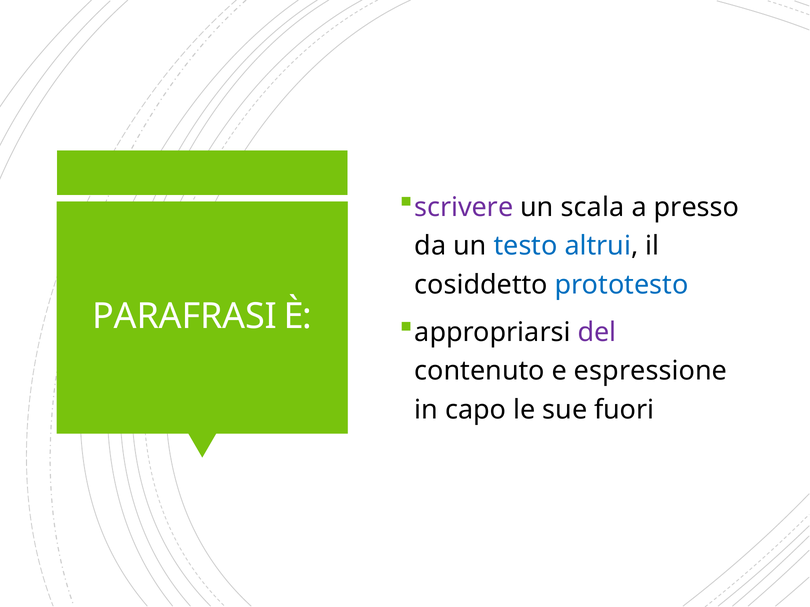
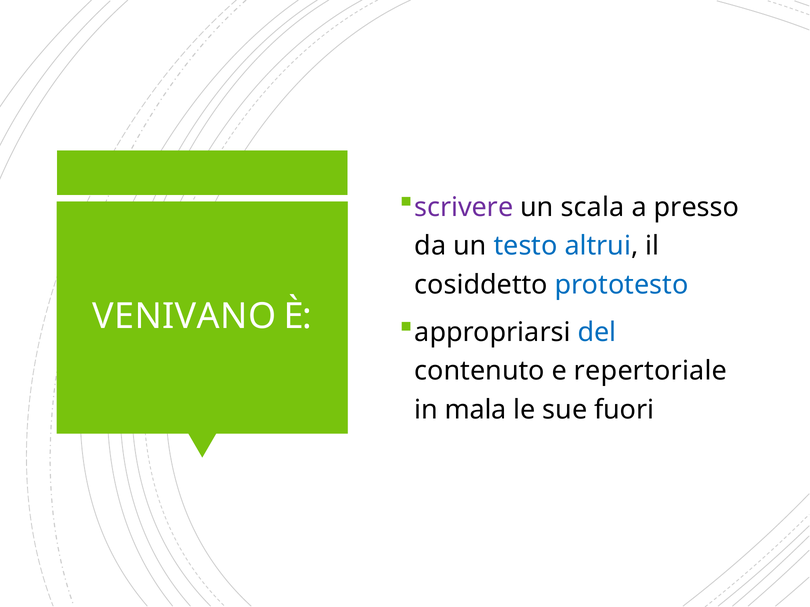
PARAFRASI: PARAFRASI -> VENIVANO (184, 316)
del colour: purple -> blue (597, 332)
espressione: espressione -> repertoriale (651, 371)
capo: capo -> mala (476, 410)
